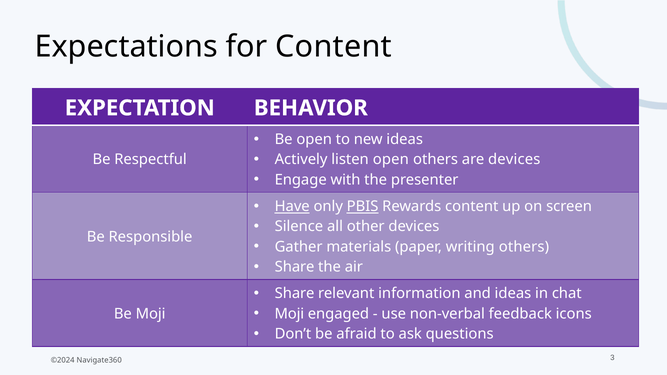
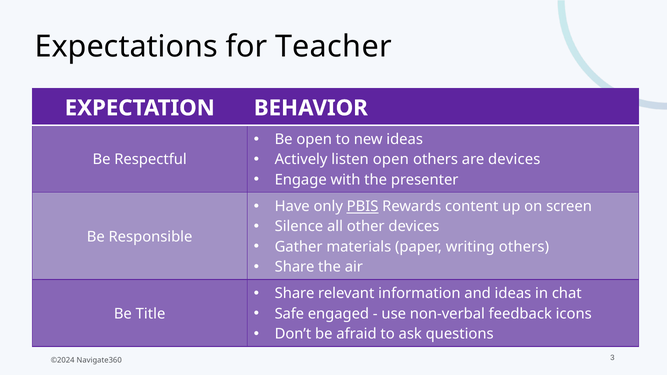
for Content: Content -> Teacher (333, 47)
Have underline: present -> none (292, 207)
Moji: Moji -> Safe (289, 314)
Be Moji: Moji -> Title (151, 314)
